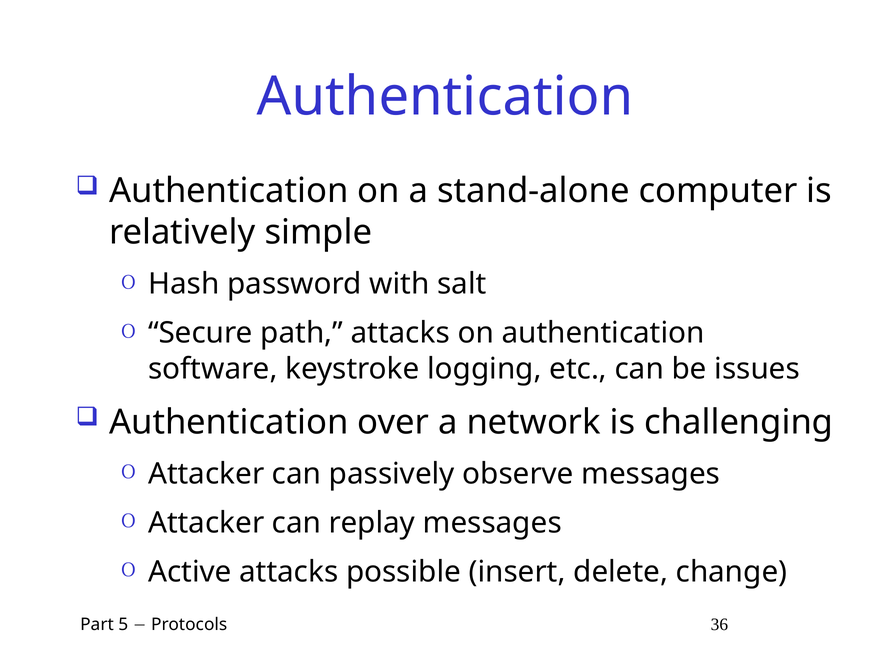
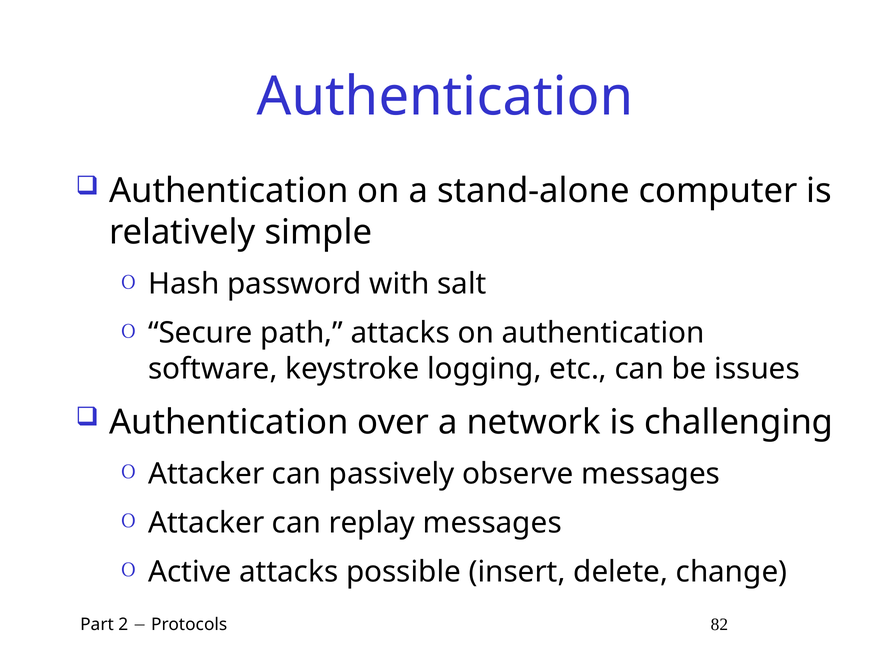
5: 5 -> 2 (123, 625)
36: 36 -> 82 (719, 625)
